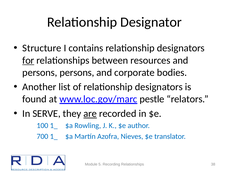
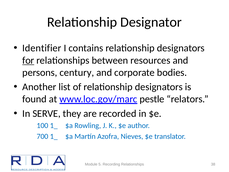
Structure: Structure -> Identifier (42, 48)
persons persons: persons -> century (77, 72)
are underline: present -> none (90, 113)
